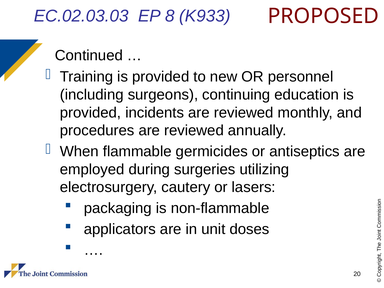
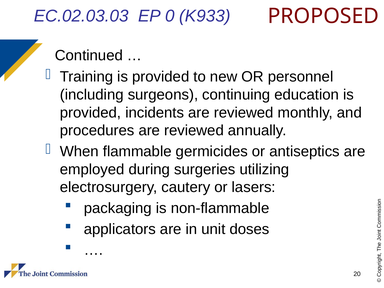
8: 8 -> 0 (170, 16)
